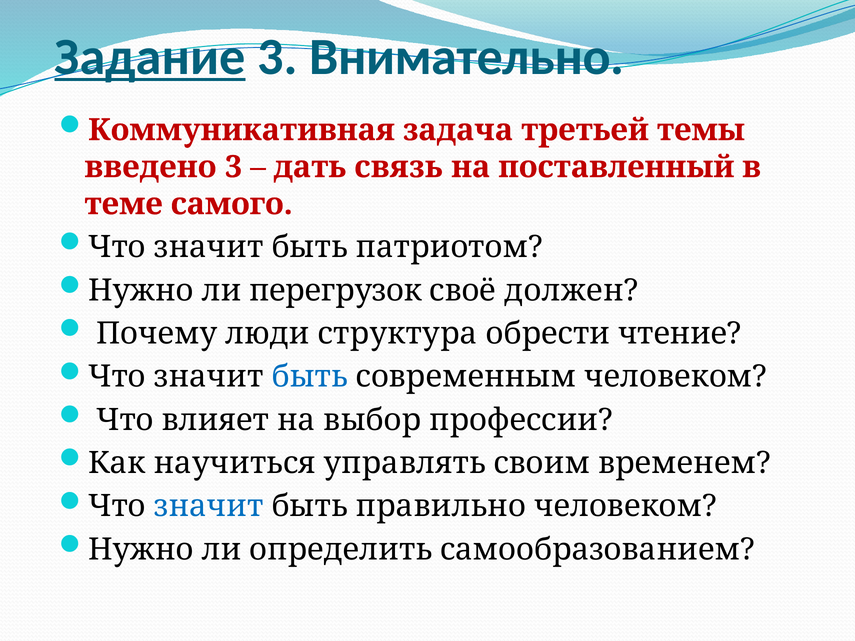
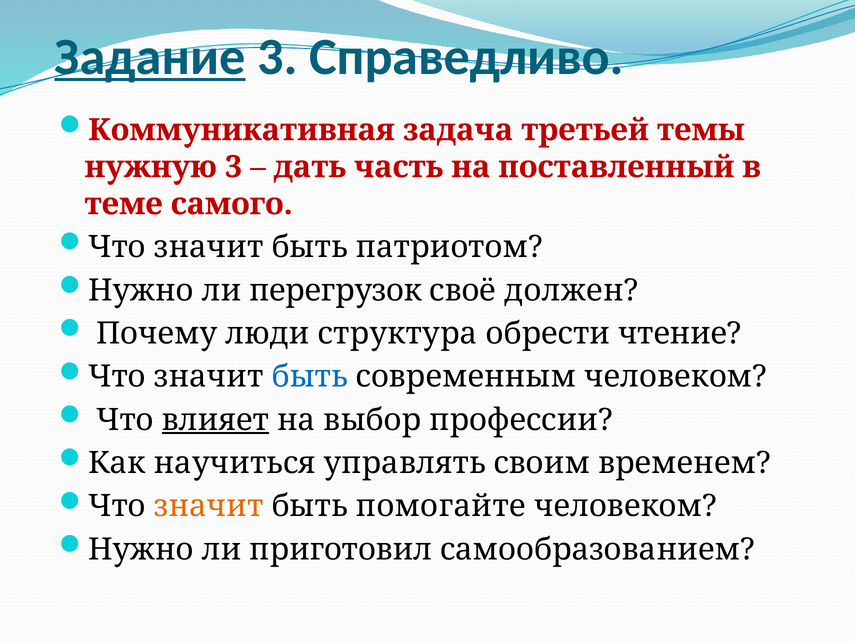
Внимательно: Внимательно -> Справедливо (467, 57)
введено: введено -> нужную (151, 167)
связь: связь -> часть (399, 167)
влияет underline: none -> present (215, 420)
значит colour: blue -> orange (209, 506)
правильно: правильно -> помогайте (441, 506)
определить: определить -> приготовил (341, 550)
